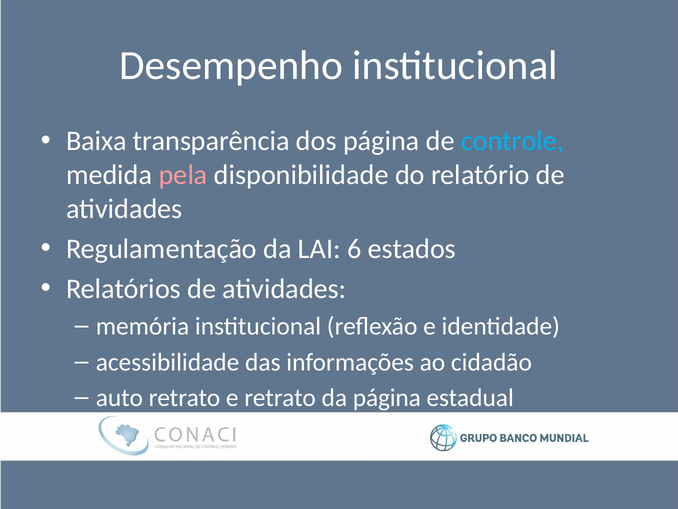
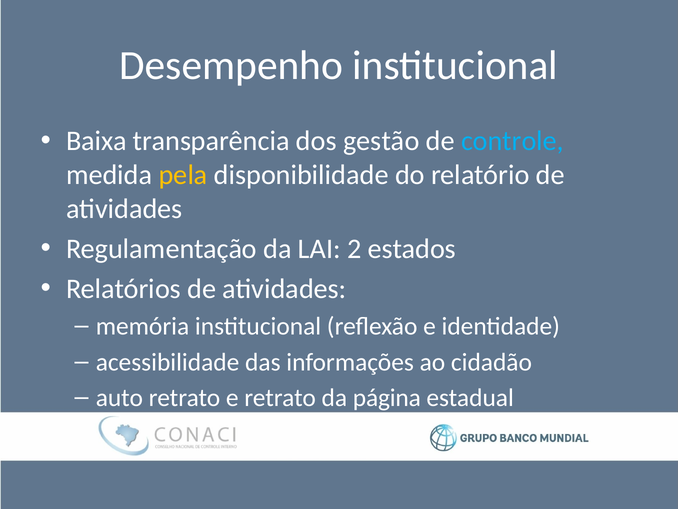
dos página: página -> gestão (381, 141)
pela colour: pink -> yellow (183, 175)
6: 6 -> 2 (354, 249)
